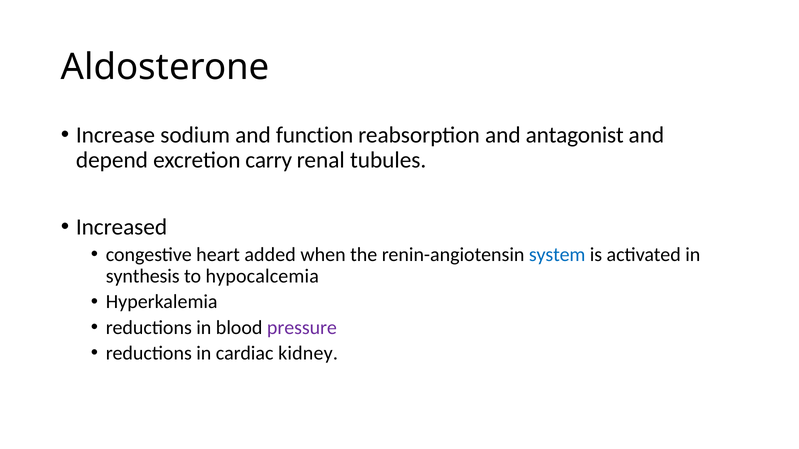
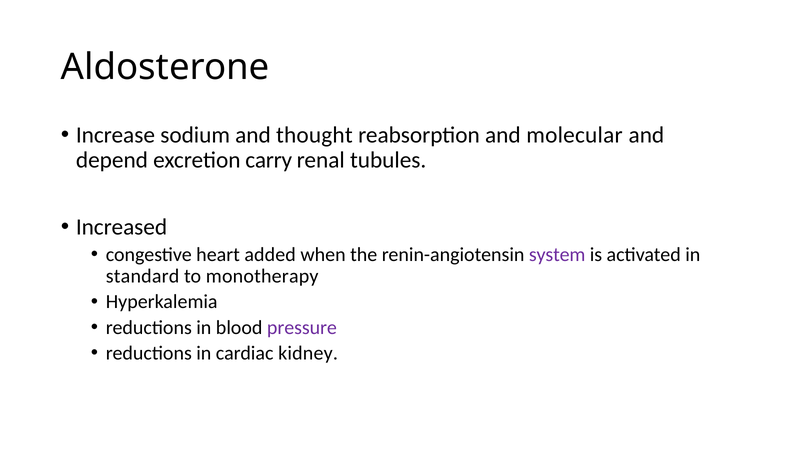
function: function -> thought (314, 135)
antagonist: antagonist -> molecular (574, 135)
system colour: blue -> purple (557, 255)
synthesis: synthesis -> standard (143, 276)
hypocalcemia: hypocalcemia -> monotherapy (262, 276)
